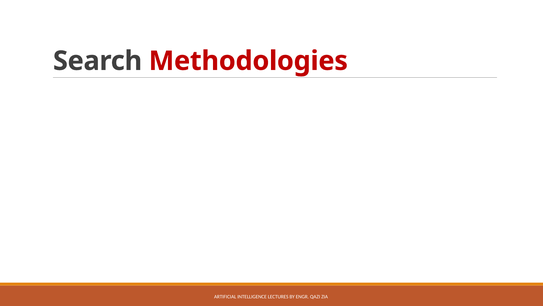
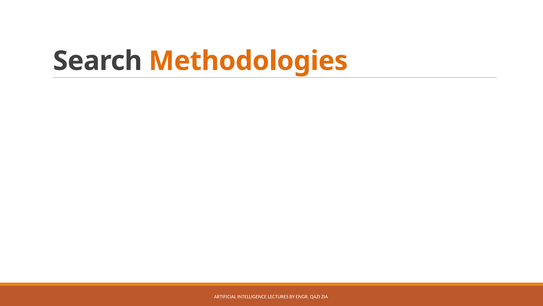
Methodologies colour: red -> orange (248, 61)
